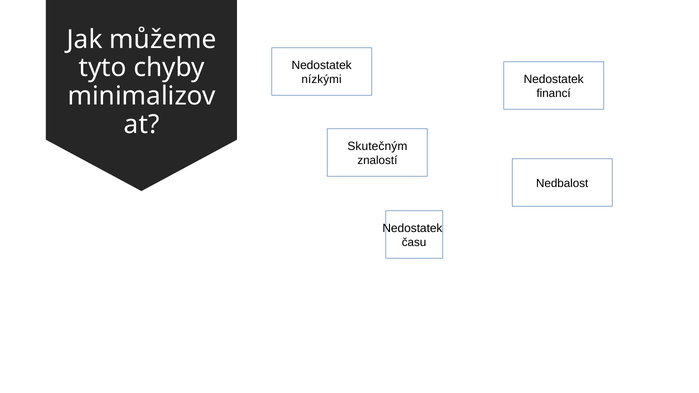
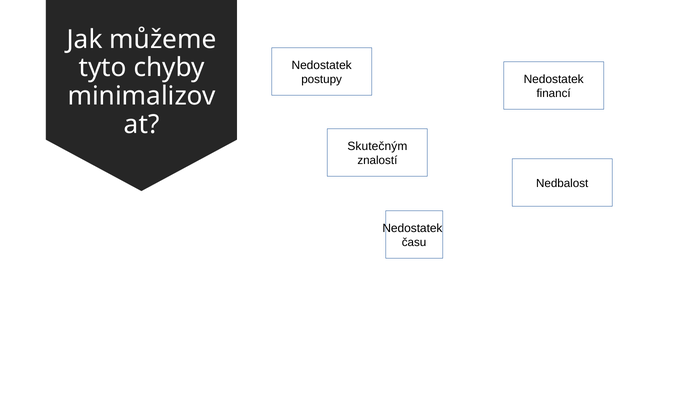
nízkými: nízkými -> postupy (322, 80)
